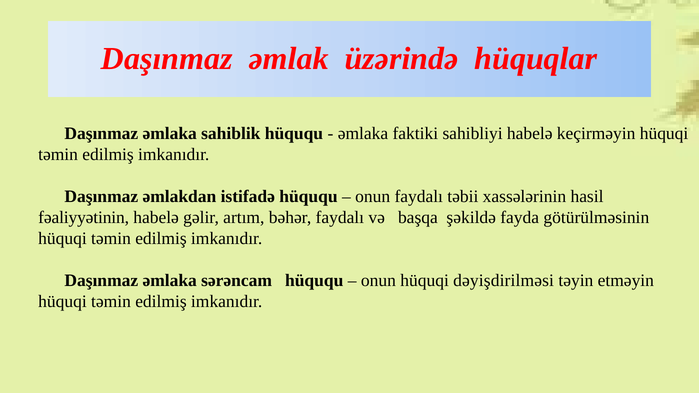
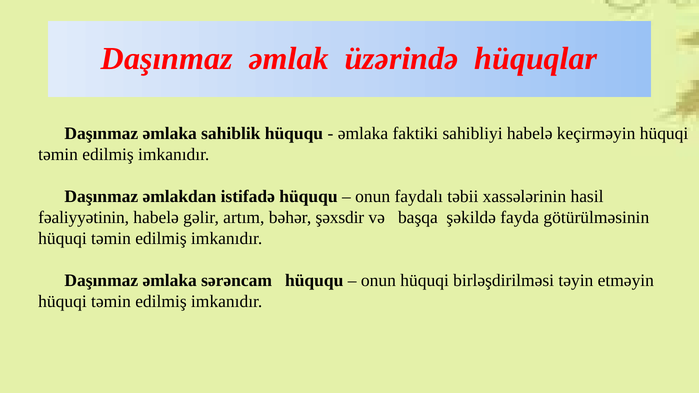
bəhər faydalı: faydalı -> şəxsdir (340, 218)
dəyişdirilməsi: dəyişdirilməsi -> birləşdirilməsi (504, 281)
